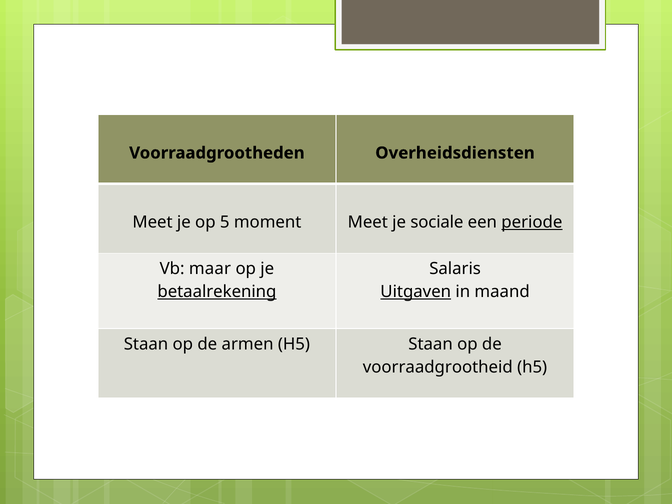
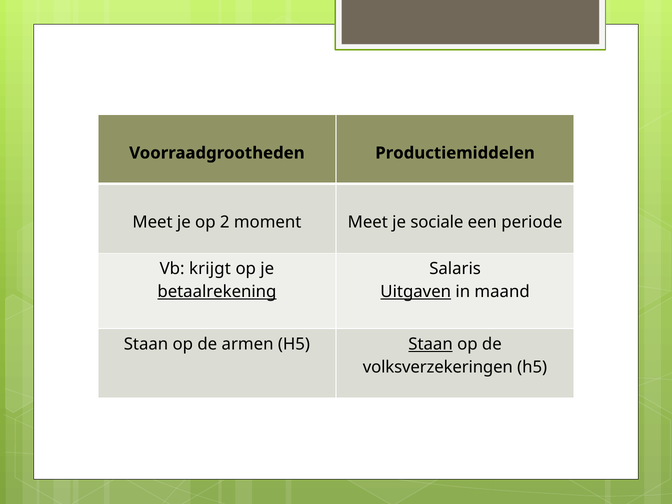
Overheidsdiensten: Overheidsdiensten -> Productiemiddelen (455, 153)
5: 5 -> 2 (225, 222)
periode underline: present -> none (532, 222)
maar: maar -> krijgt (210, 269)
Staan underline: none -> present (431, 344)
voorraadgrootheid: voorraadgrootheid -> volksverzekeringen (438, 367)
